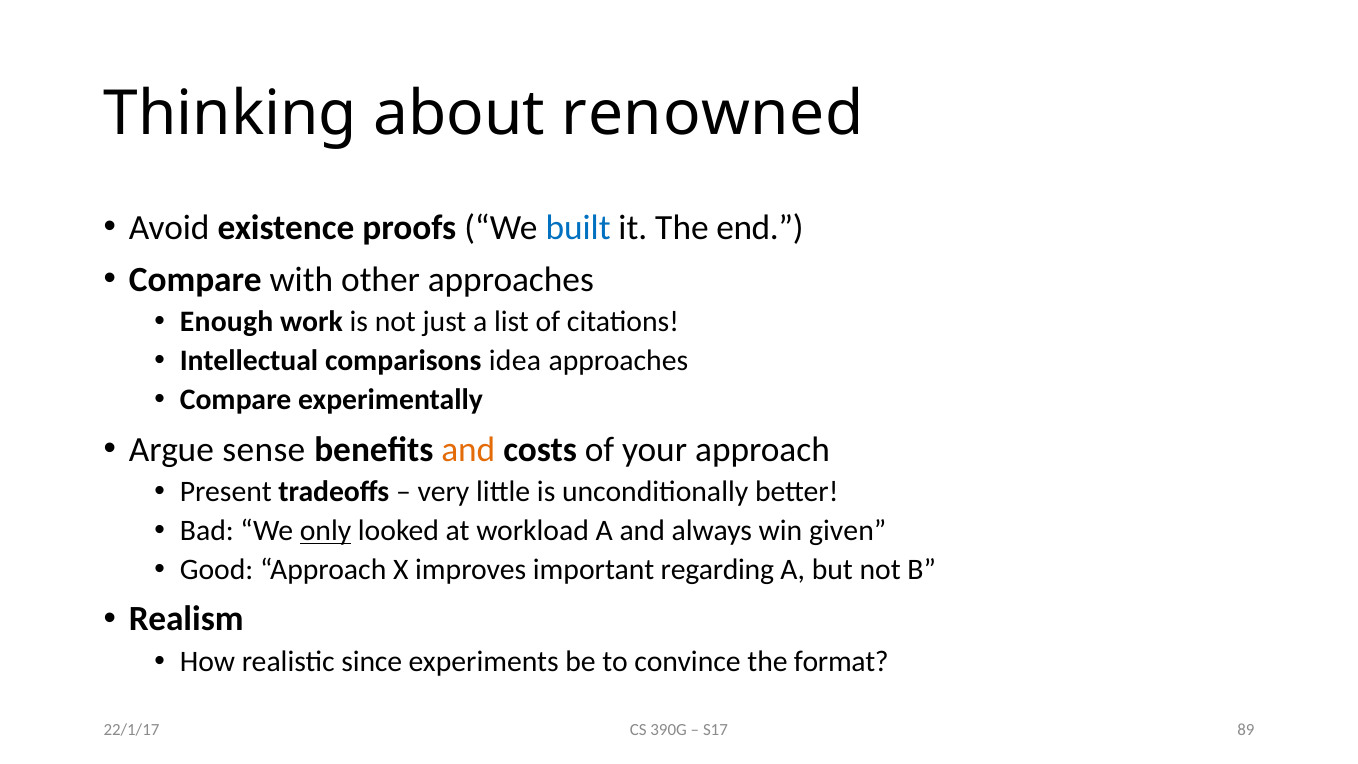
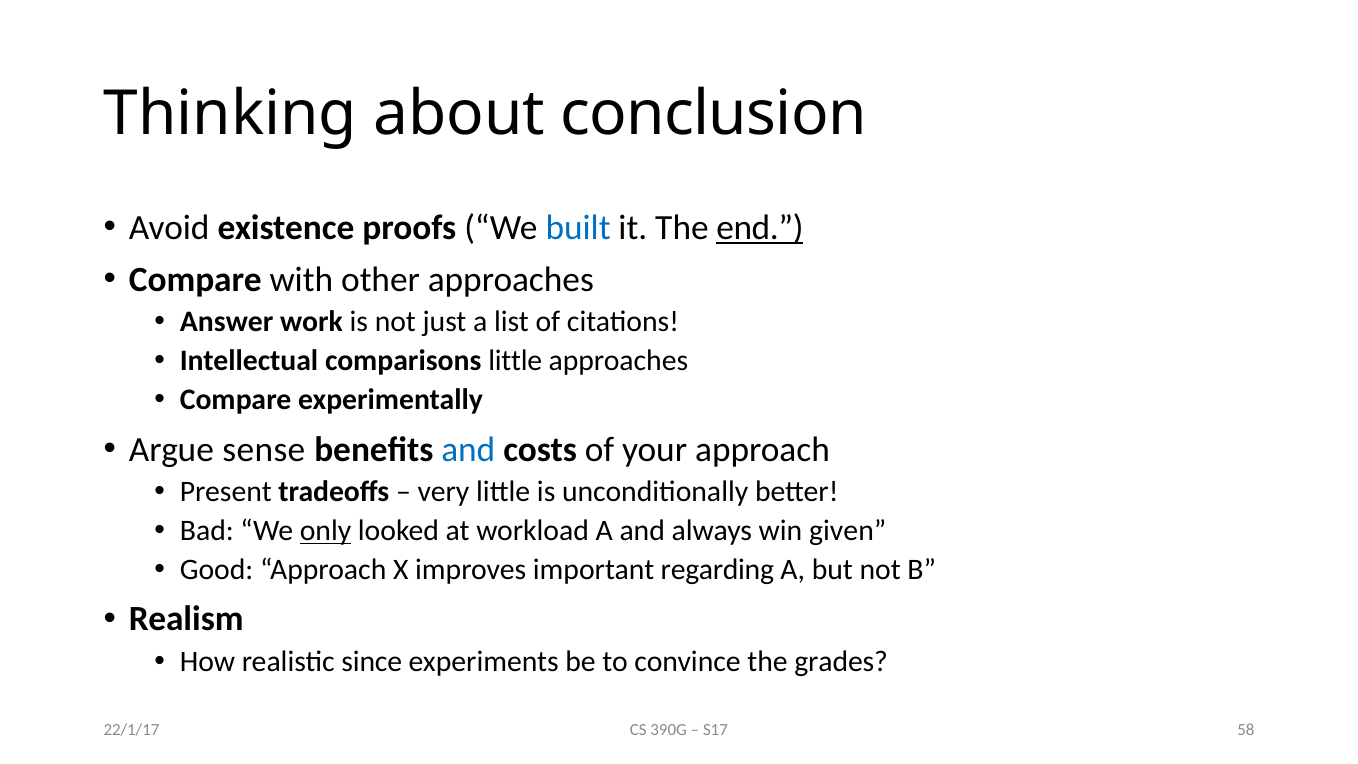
renowned: renowned -> conclusion (714, 114)
end underline: none -> present (760, 227)
Enough: Enough -> Answer (227, 322)
comparisons idea: idea -> little (515, 361)
and colour: orange -> blue (468, 449)
format: format -> grades (841, 661)
89: 89 -> 58 (1246, 729)
